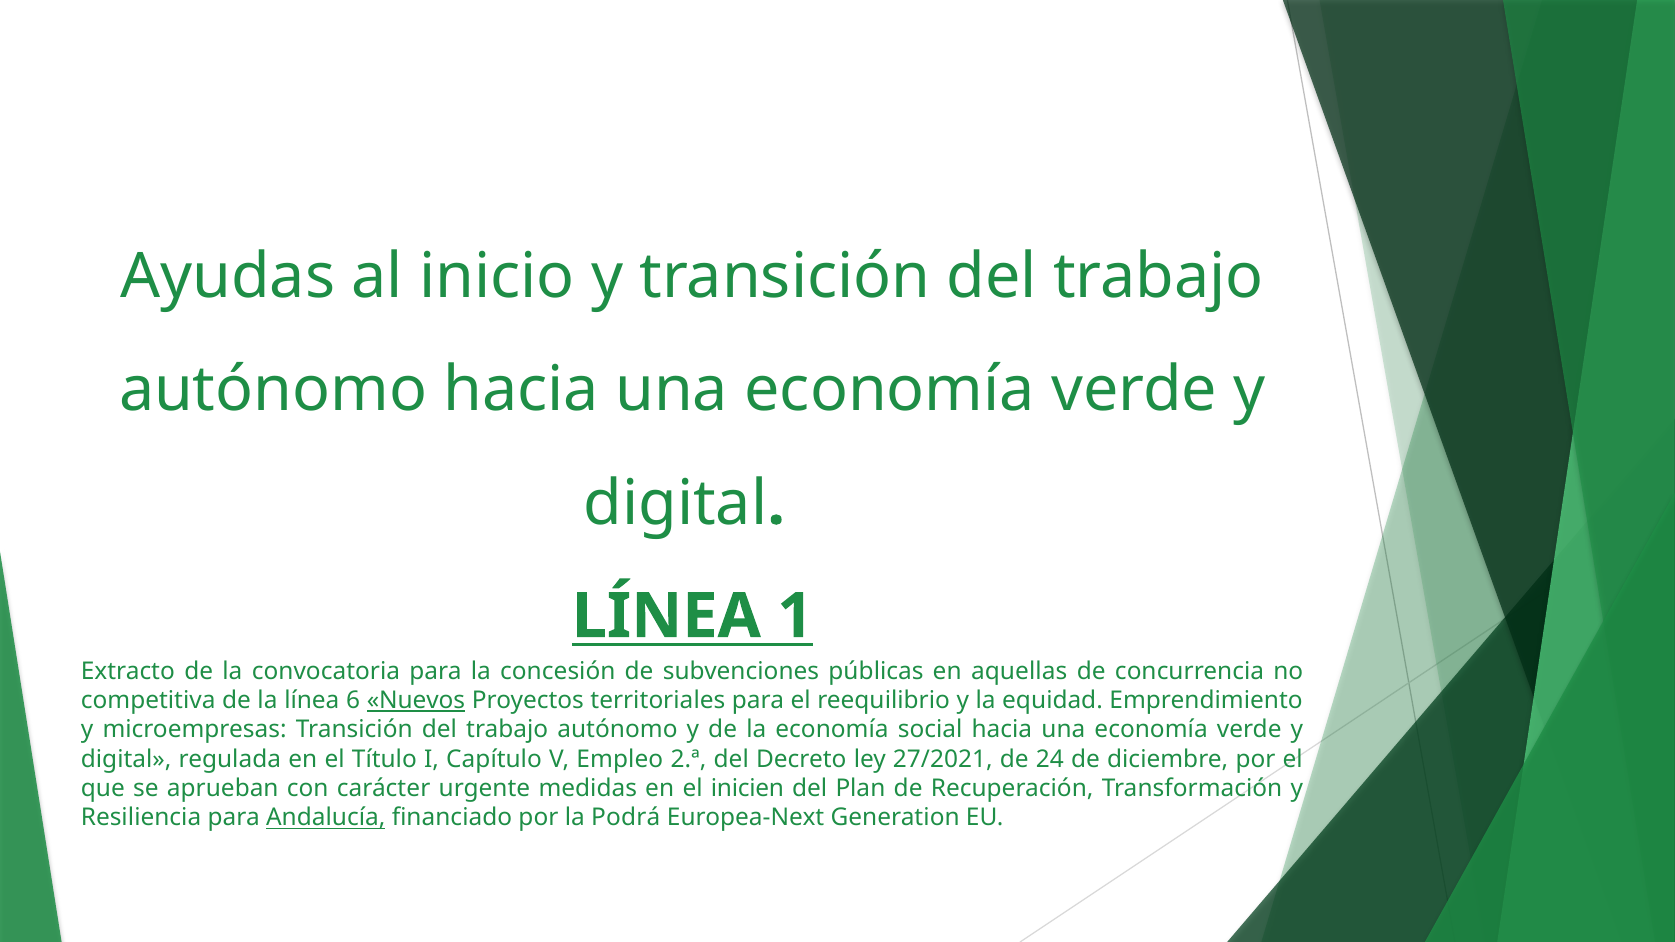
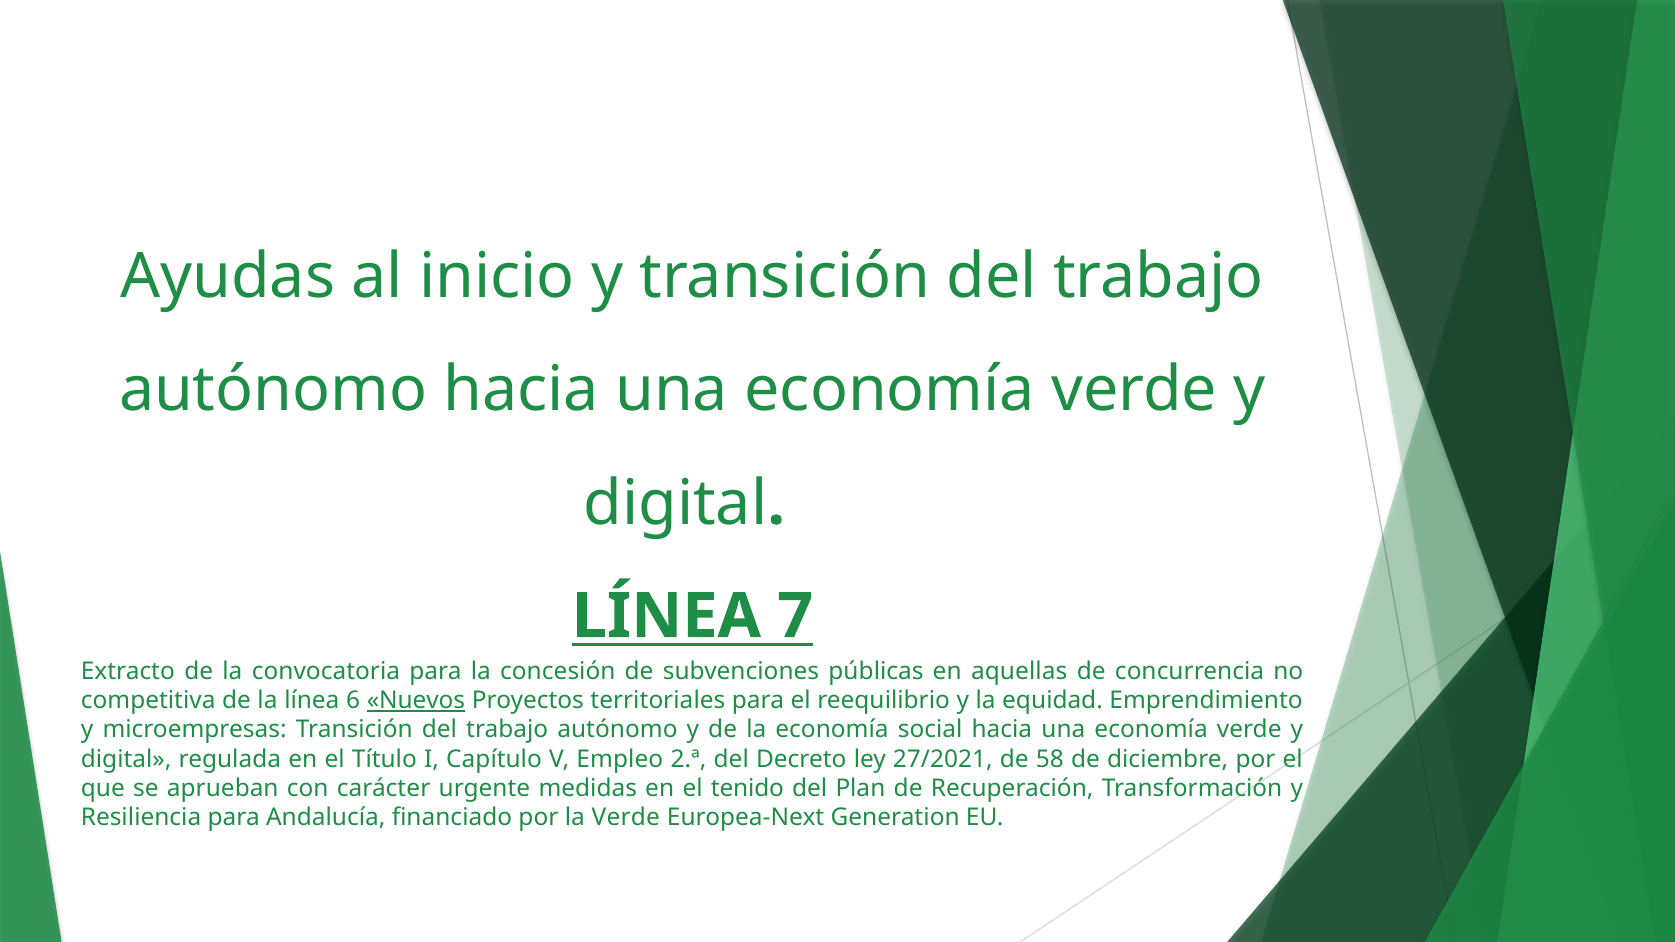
1: 1 -> 7 (795, 616)
24: 24 -> 58 (1050, 759)
inicien: inicien -> tenido (747, 789)
Andalucía underline: present -> none (326, 818)
la Podrá: Podrá -> Verde (626, 818)
